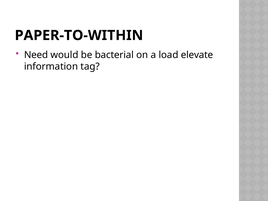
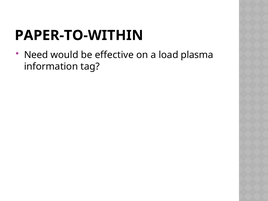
bacterial: bacterial -> effective (114, 55)
elevate: elevate -> plasma (197, 55)
